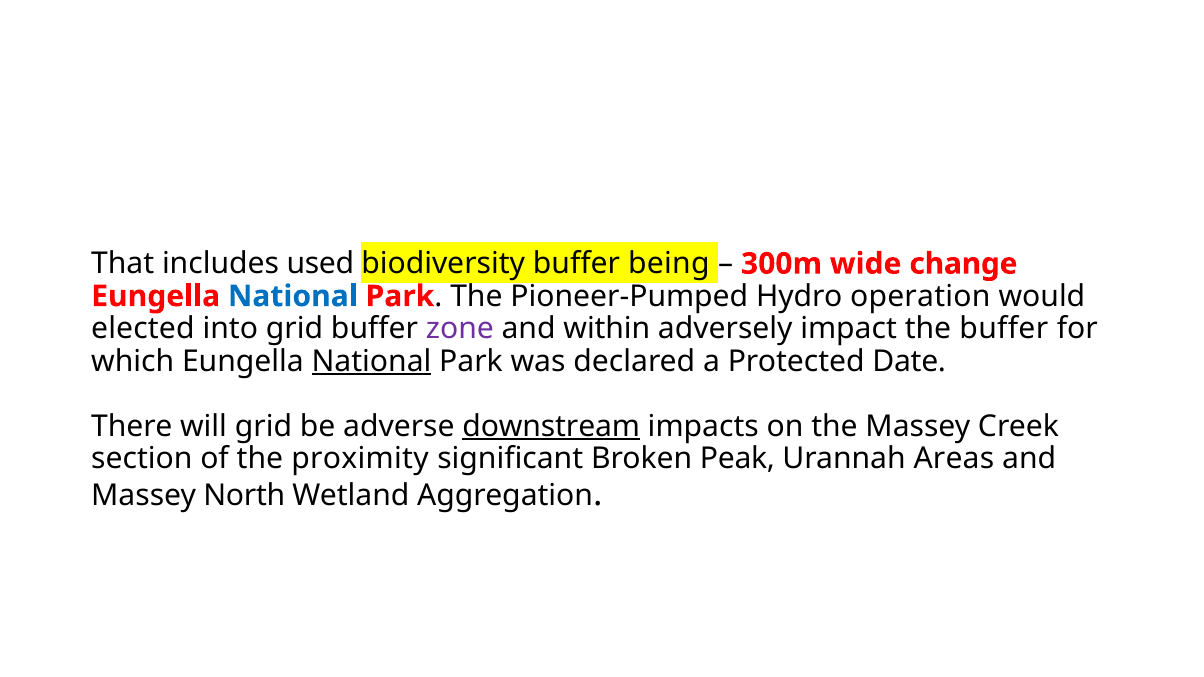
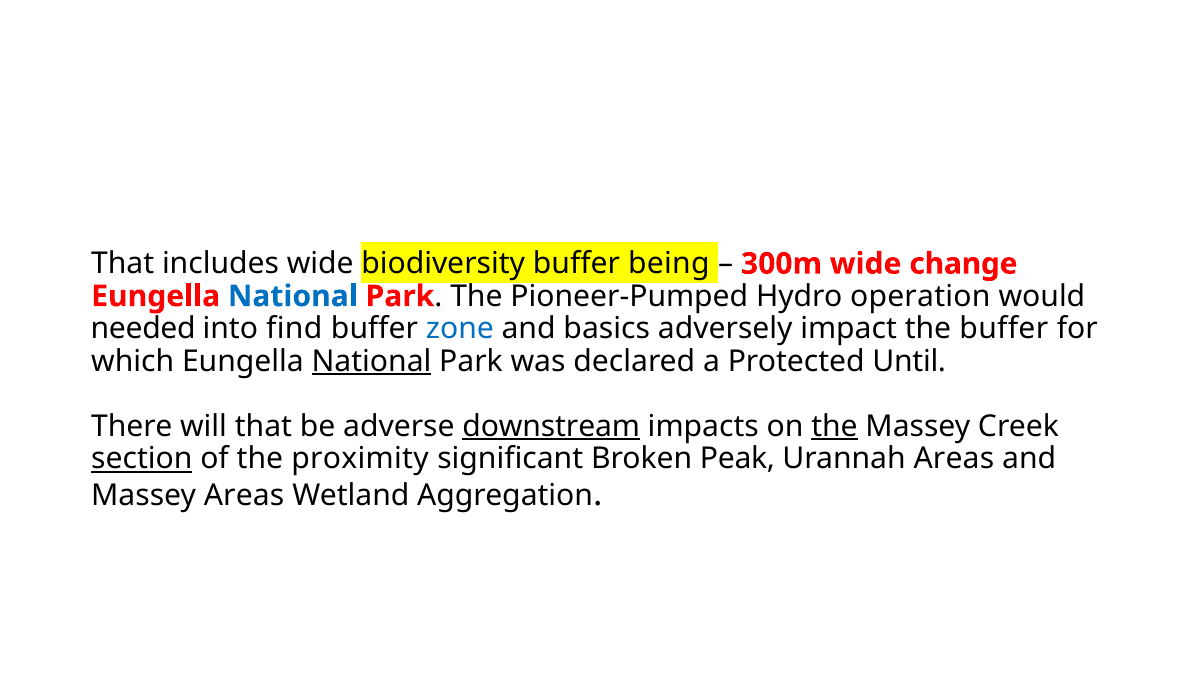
includes used: used -> wide (320, 264)
elected: elected -> needed (143, 329)
into grid: grid -> find (294, 329)
zone colour: purple -> blue (460, 329)
within: within -> basics (607, 329)
Date: Date -> Until (909, 361)
will grid: grid -> that (263, 426)
the underline: none -> present (834, 426)
section underline: none -> present (142, 459)
Massey North: North -> Areas (244, 496)
